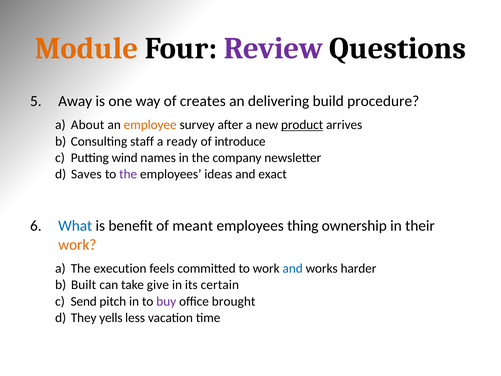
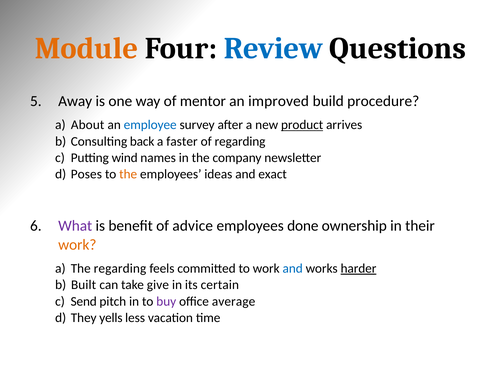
Review colour: purple -> blue (273, 48)
creates: creates -> mentor (203, 101)
delivering: delivering -> improved (279, 101)
employee colour: orange -> blue (150, 125)
staff: staff -> back (142, 141)
ready: ready -> faster (182, 141)
of introduce: introduce -> regarding (240, 141)
Saves: Saves -> Poses (86, 174)
the colour: purple -> orange (128, 174)
What colour: blue -> purple (75, 226)
meant: meant -> advice (193, 226)
thing: thing -> done (303, 226)
The execution: execution -> regarding (120, 268)
harder underline: none -> present (358, 268)
brought: brought -> average (234, 301)
